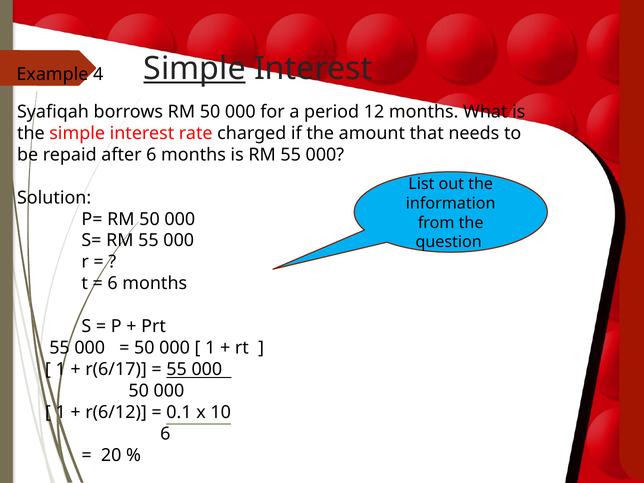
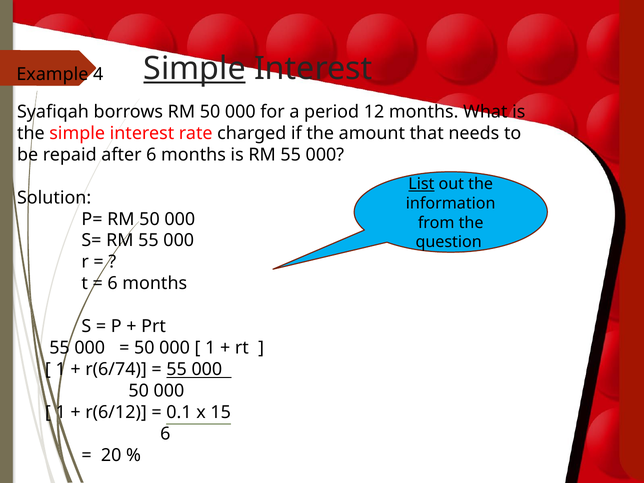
List underline: none -> present (421, 184)
r(6/17: r(6/17 -> r(6/74 (116, 369)
10: 10 -> 15 (221, 412)
